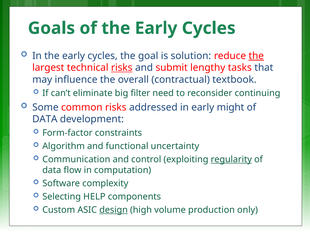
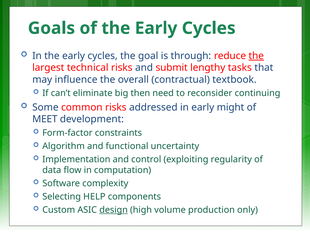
solution: solution -> through (191, 56)
risks underline: present -> none (122, 68)
filter: filter -> then (140, 93)
DATA: DATA -> MEET (45, 119)
Communication: Communication -> Implementation (76, 160)
regularity underline: present -> none (231, 160)
